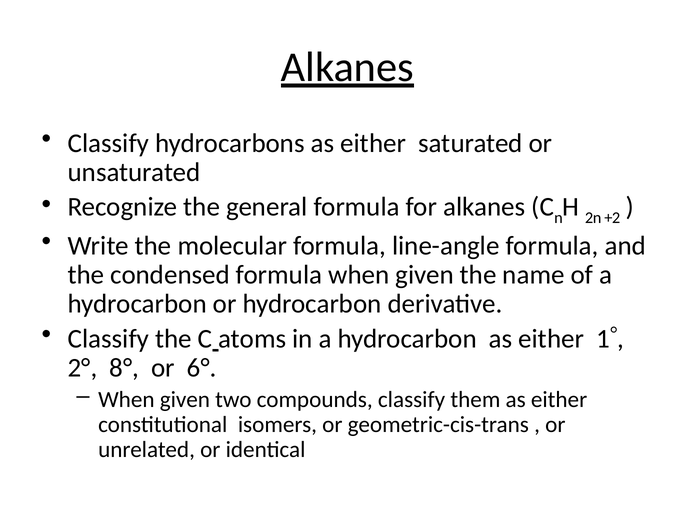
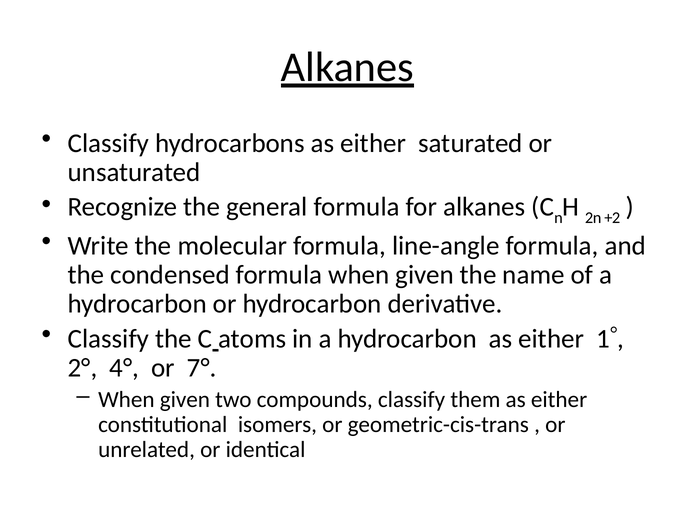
8°: 8° -> 4° (124, 368)
6°: 6° -> 7° (202, 368)
